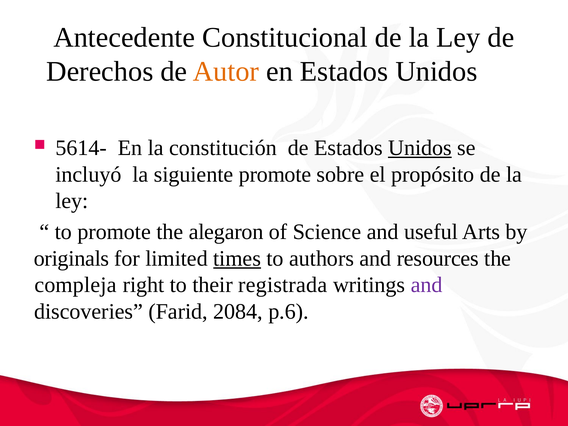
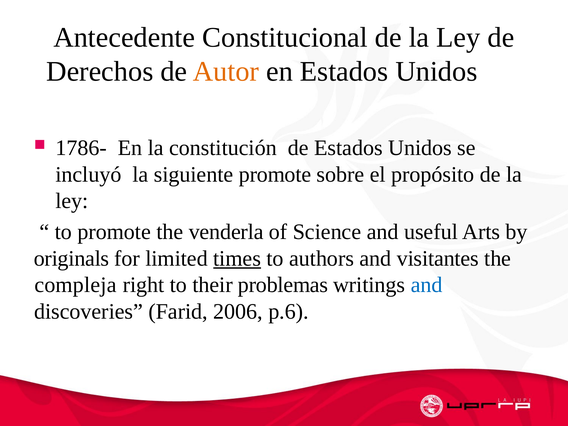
5614-: 5614- -> 1786- (81, 148)
Unidos underline: present -> none (420, 148)
alegaron: alegaron -> venderla (226, 232)
resources: resources -> visitantes (438, 259)
registrada: registrada -> problemas (283, 285)
and colour: purple -> blue (427, 285)
2084: 2084 -> 2006 (238, 312)
